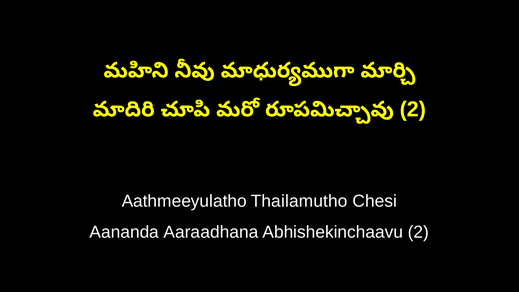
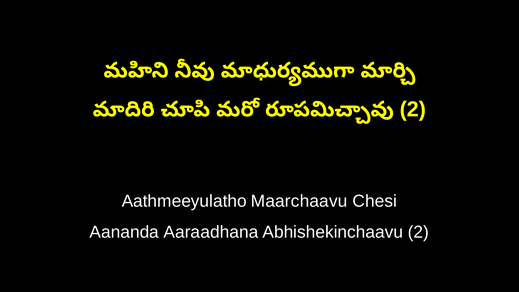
Thailamutho: Thailamutho -> Maarchaavu (299, 201)
